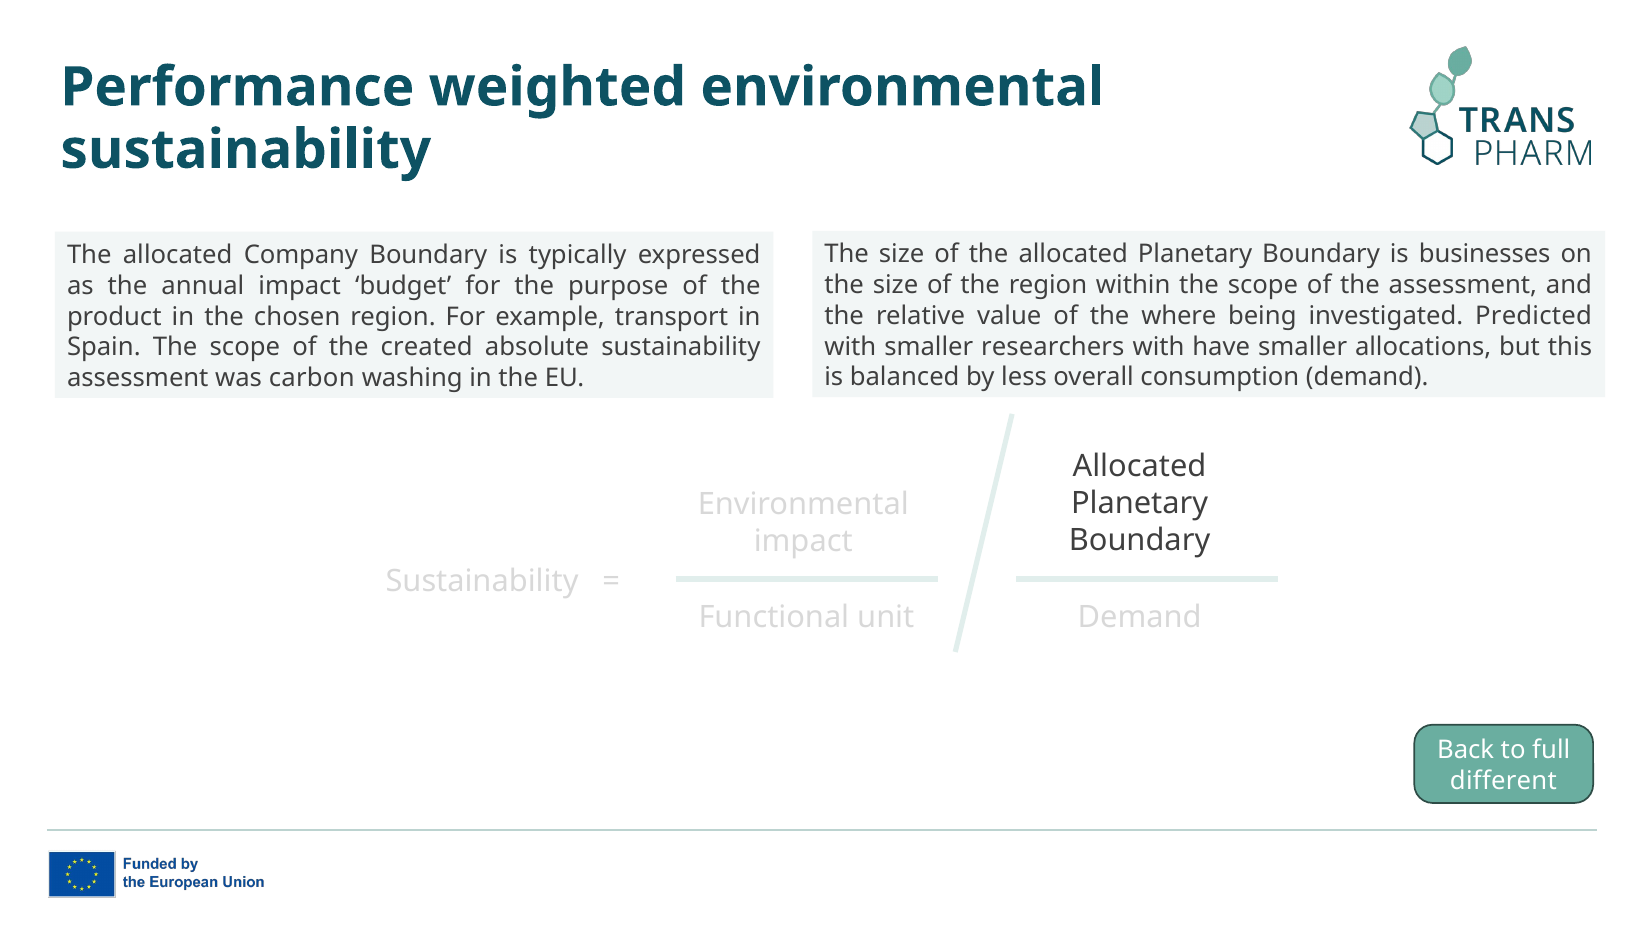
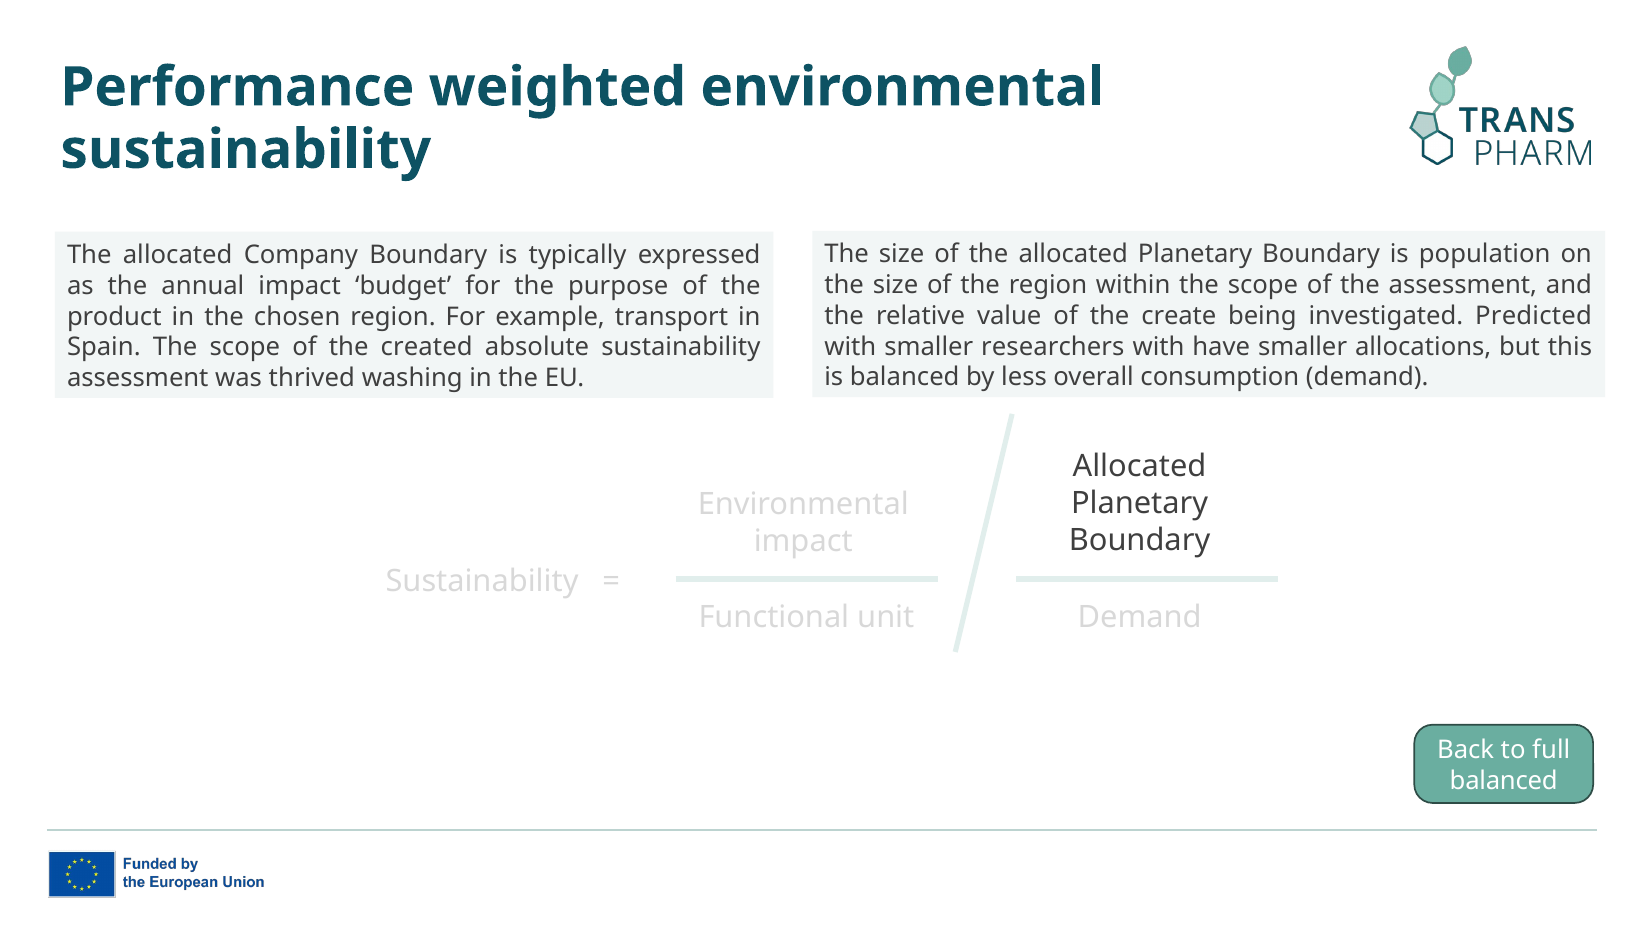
businesses: businesses -> population (1485, 254)
where: where -> create (1179, 316)
carbon: carbon -> thrived (312, 378)
different: different -> balanced (1504, 781)
